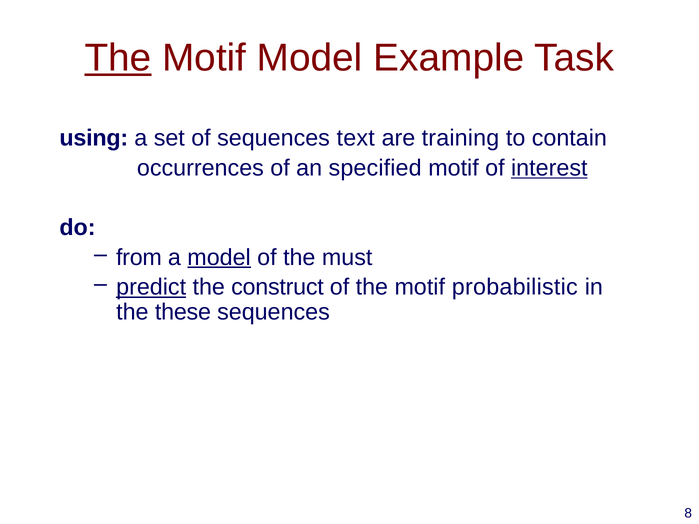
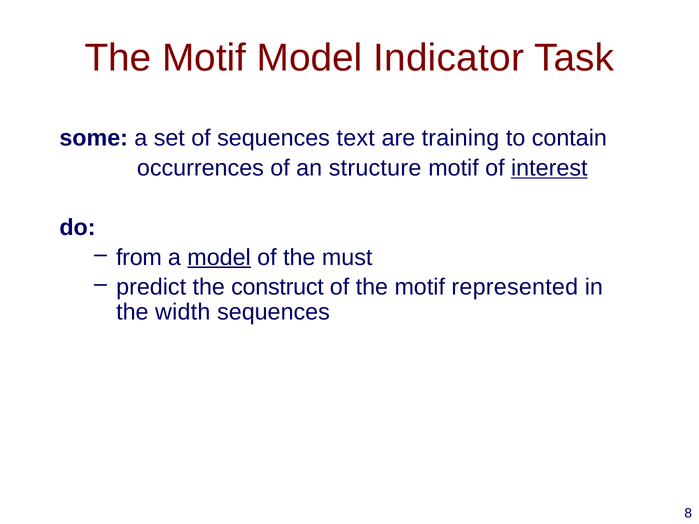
The underline: present -> none (118, 58)
Example: Example -> Indicator (449, 58)
using: using -> some (94, 138)
specified: specified -> structure (375, 168)
predict underline: present -> none (151, 287)
probabilistic: probabilistic -> represented (515, 287)
these: these -> width (183, 312)
